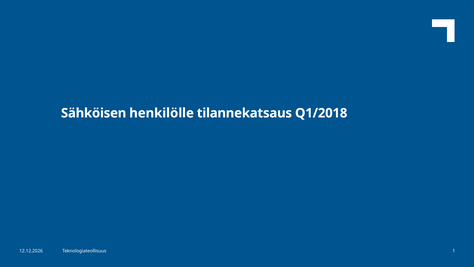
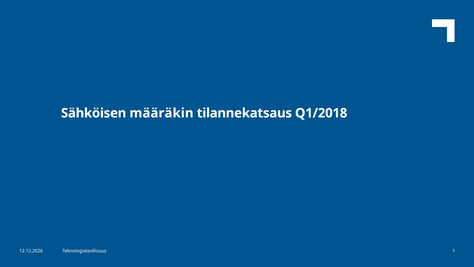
henkilölle: henkilölle -> määräkin (161, 113)
